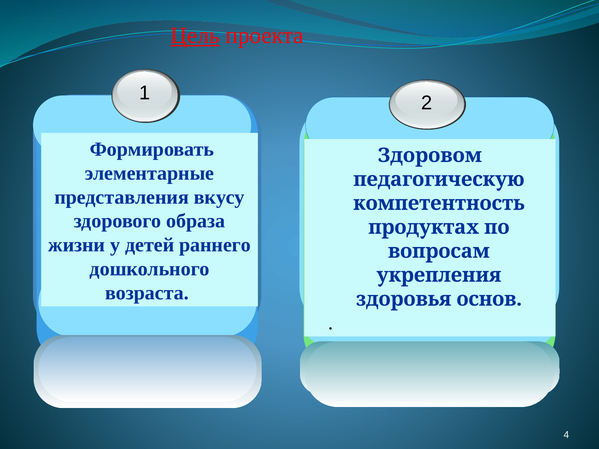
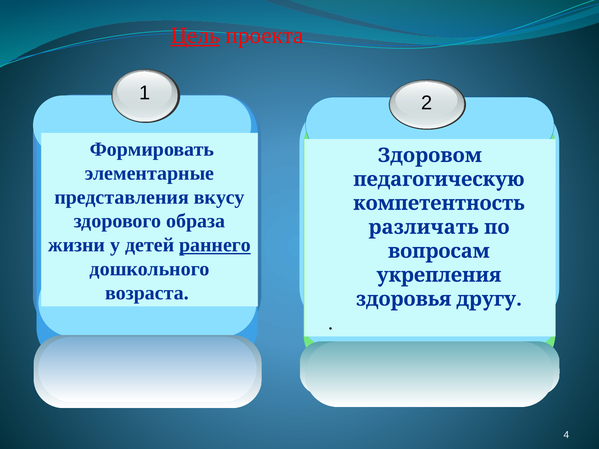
продуктах: продуктах -> различать (424, 227)
раннего underline: none -> present (215, 245)
основ: основ -> другу (489, 299)
